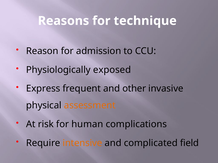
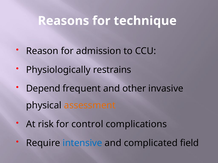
exposed: exposed -> restrains (112, 70)
Express: Express -> Depend (43, 89)
human: human -> control (87, 125)
intensive colour: orange -> blue (82, 143)
